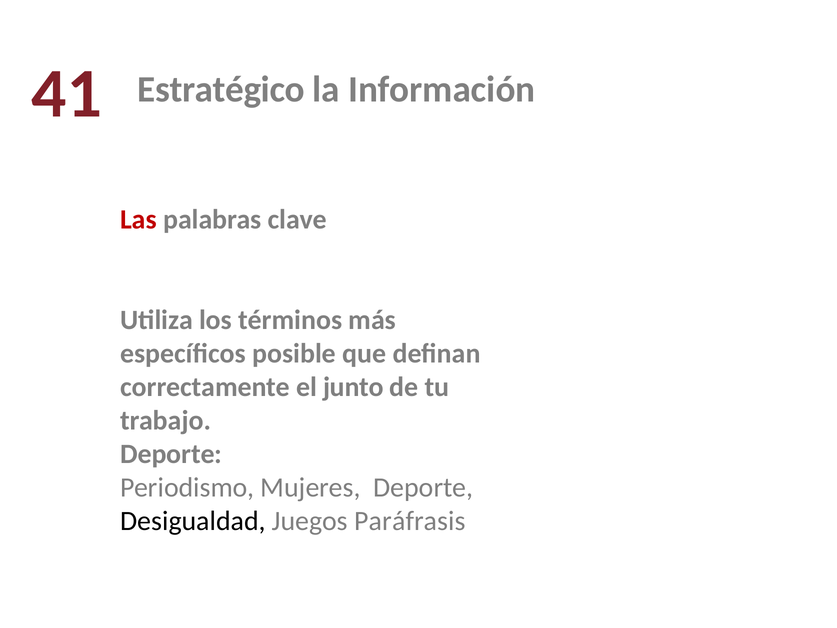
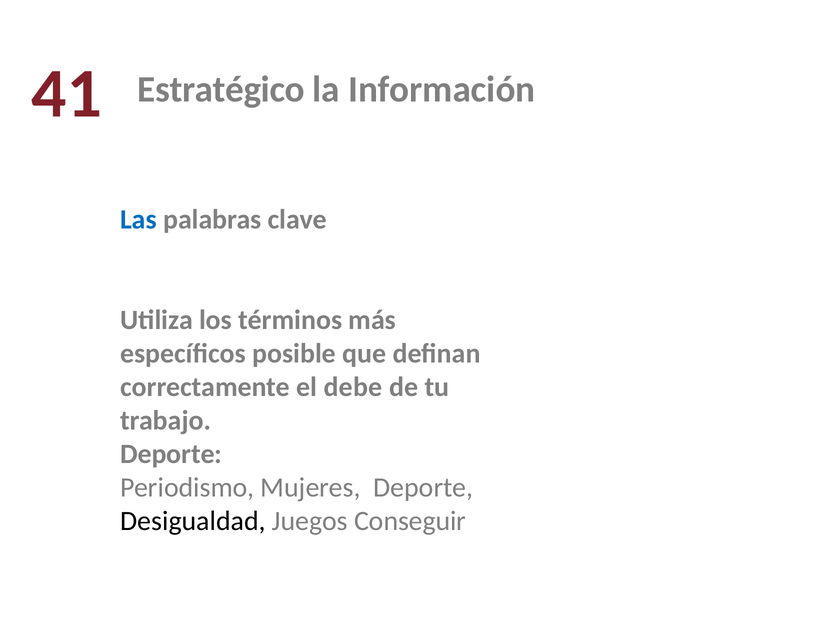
Las colour: red -> blue (139, 220)
junto: junto -> debe (353, 387)
Paráfrasis: Paráfrasis -> Conseguir (410, 521)
